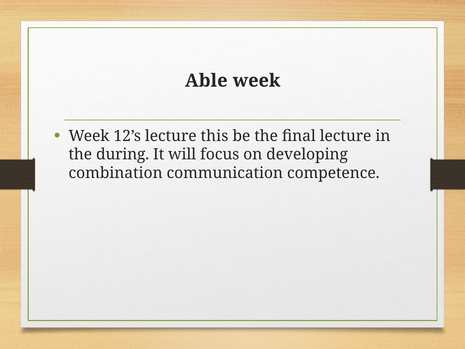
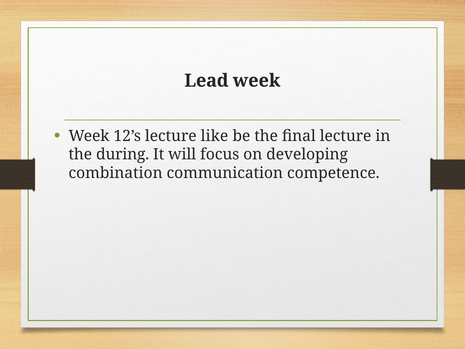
Able: Able -> Lead (206, 81)
this: this -> like (214, 136)
